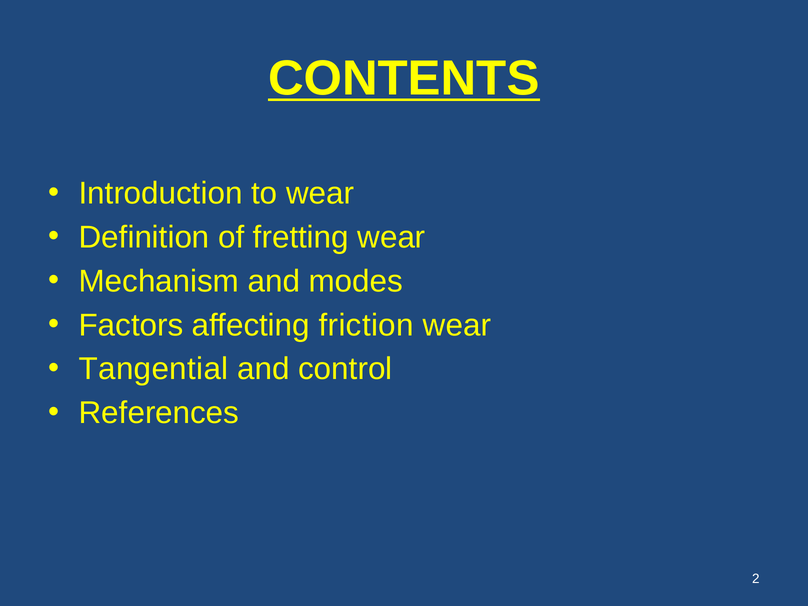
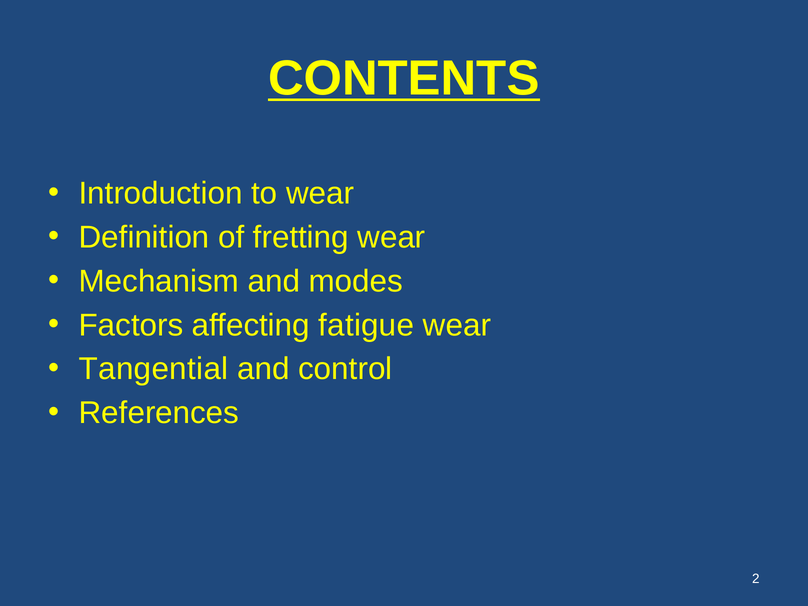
friction: friction -> fatigue (366, 325)
